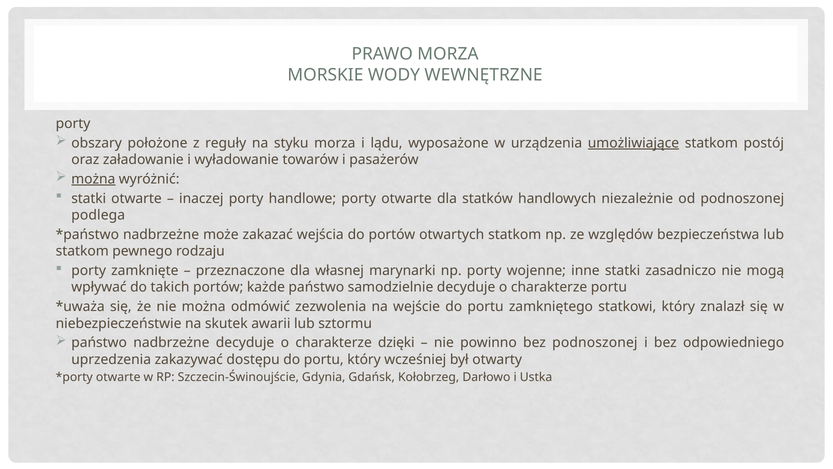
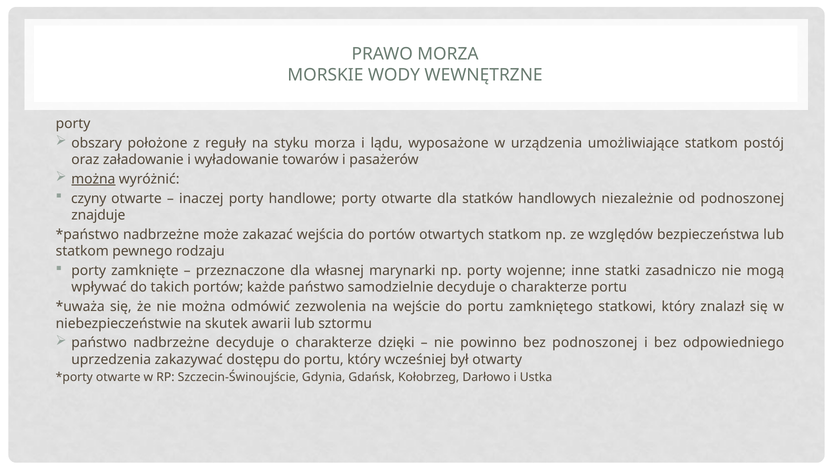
umożliwiające underline: present -> none (634, 143)
statki: statki -> czyny (89, 198)
podlega: podlega -> znajduje (98, 215)
